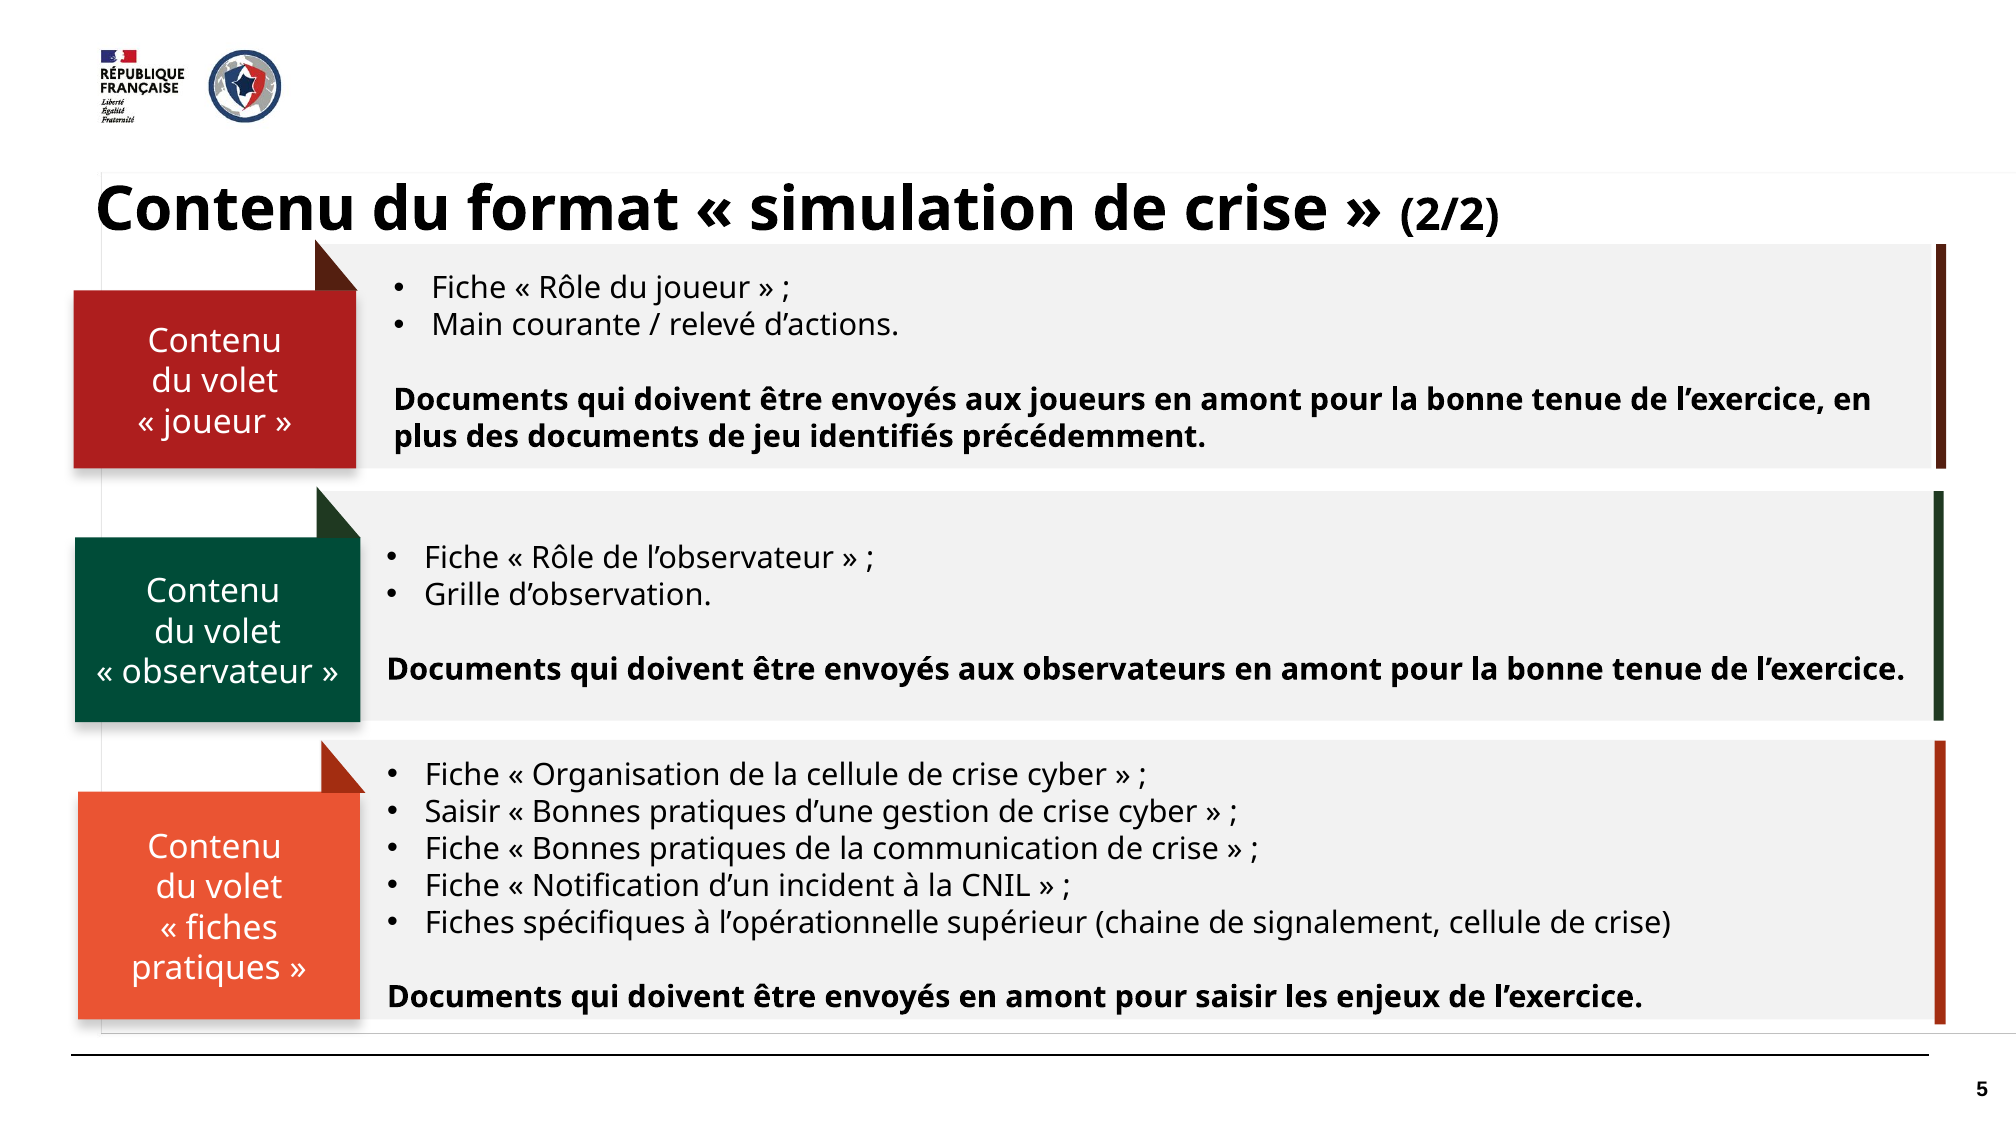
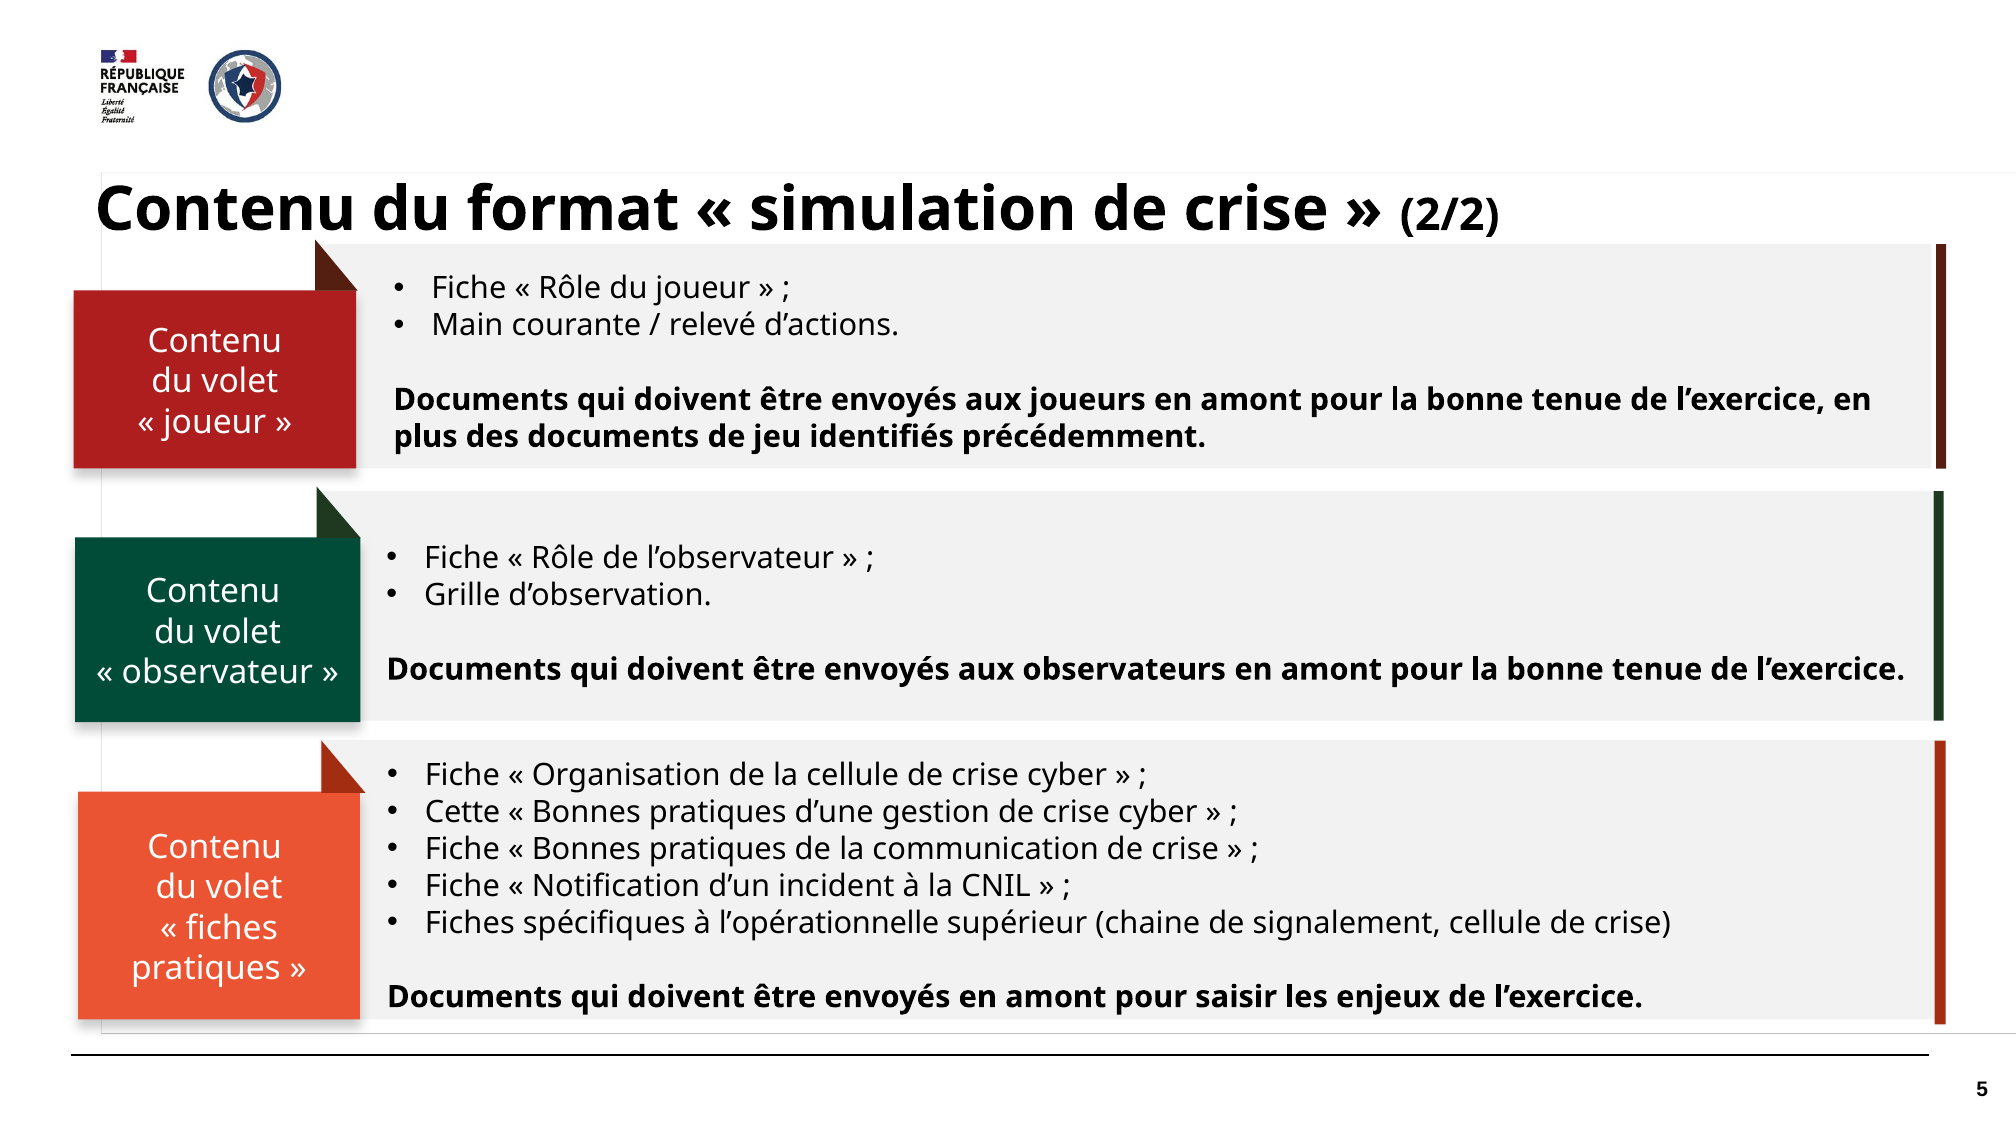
Saisir: Saisir -> Cette (463, 812)
